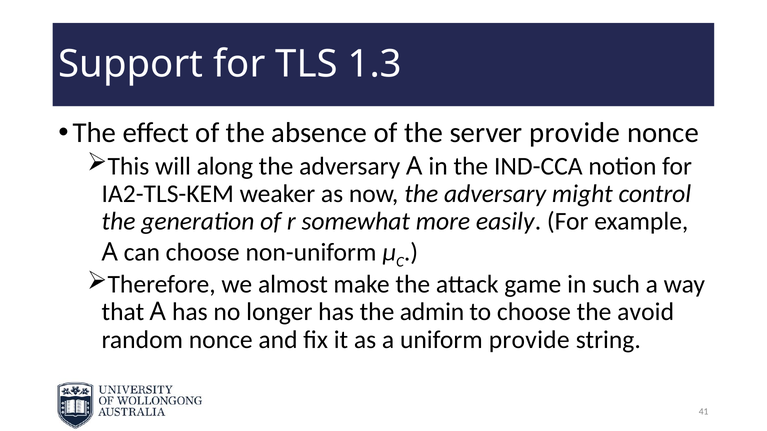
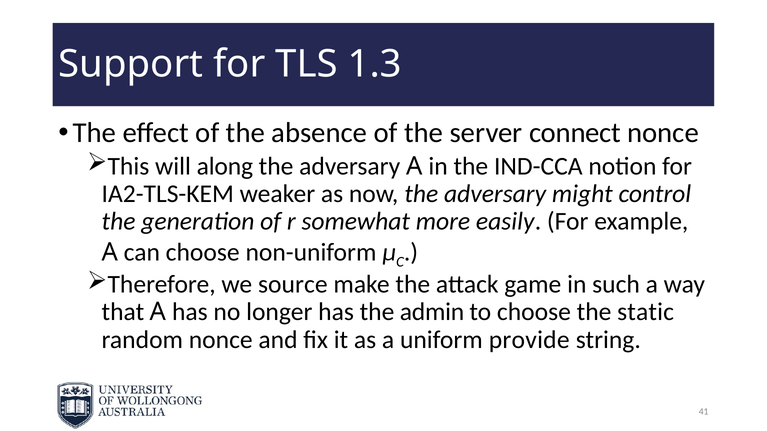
server provide: provide -> connect (575, 133)
almost: almost -> source (293, 285)
avoid: avoid -> static (646, 312)
